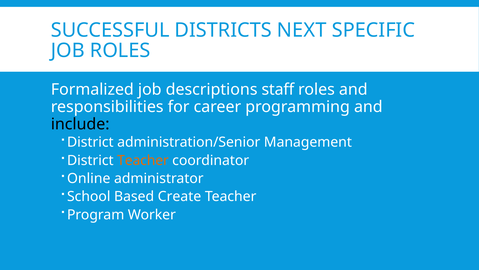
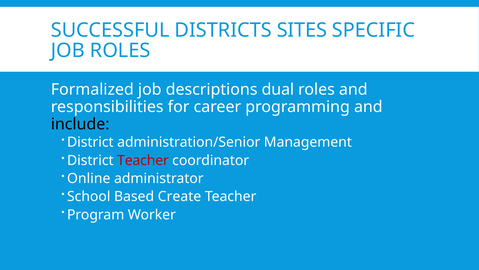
NEXT: NEXT -> SITES (302, 30)
staff: staff -> dual (278, 89)
Teacher colour: orange -> red (143, 160)
